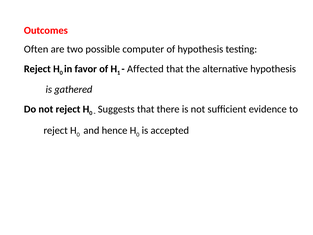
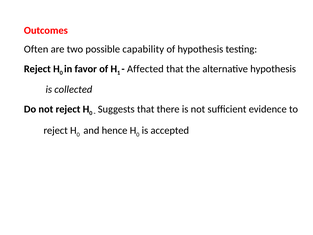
computer: computer -> capability (143, 49)
gathered: gathered -> collected (73, 89)
